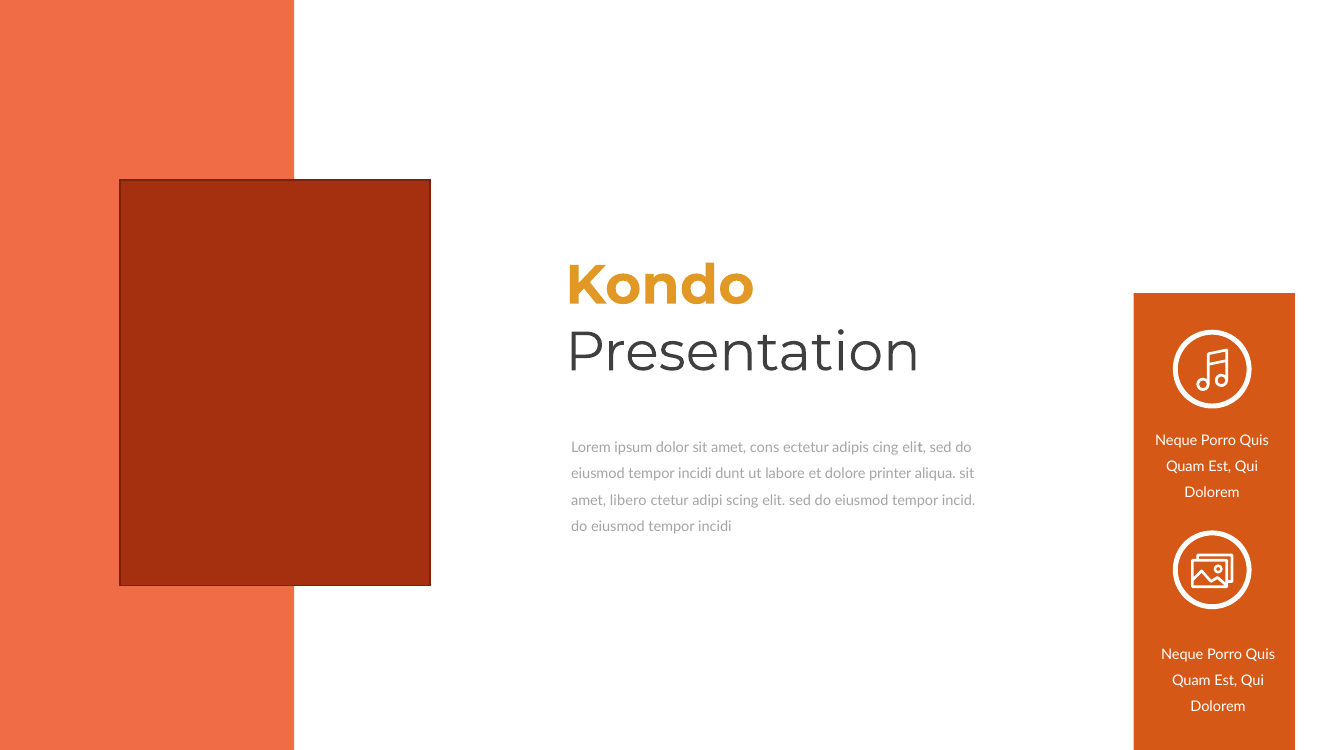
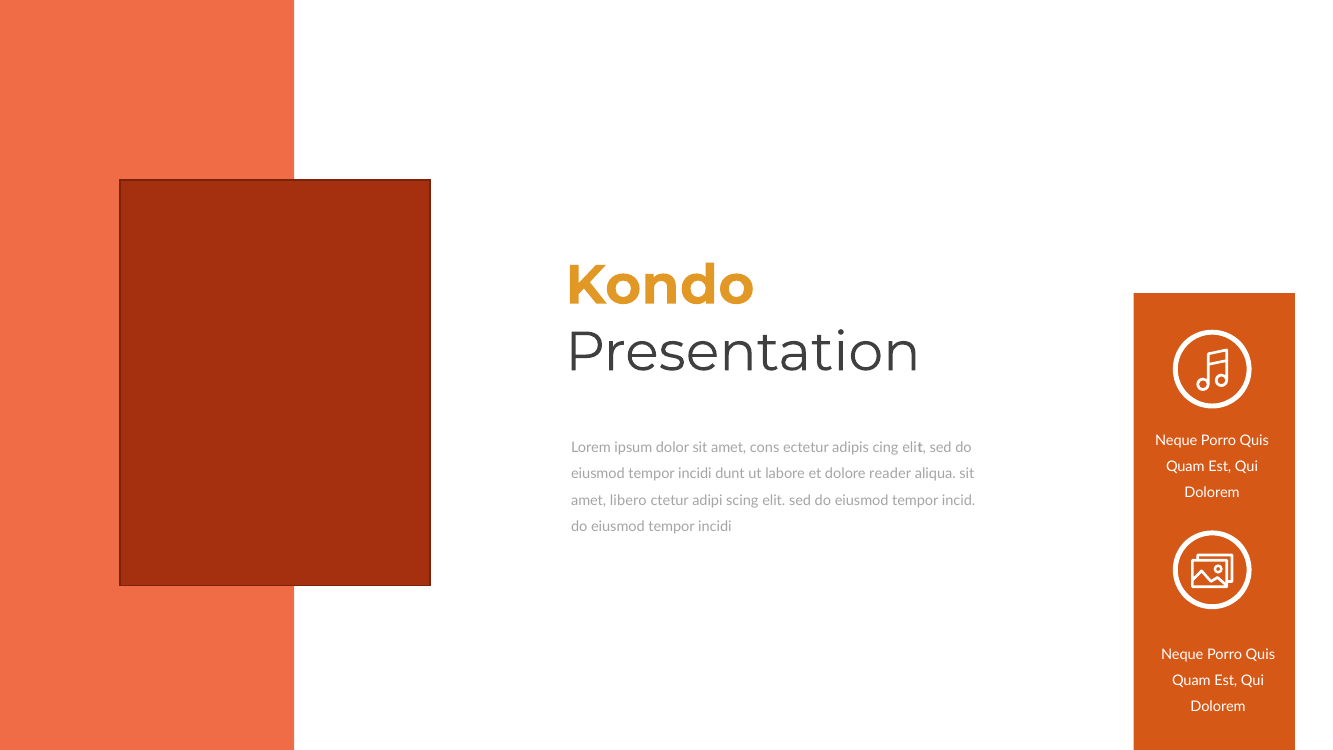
printer: printer -> reader (890, 474)
